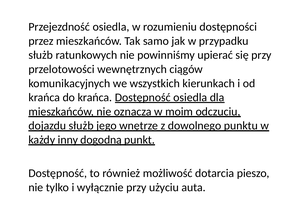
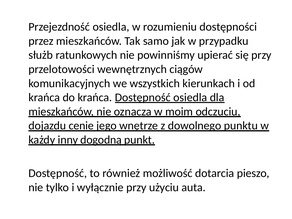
dojazdu służb: służb -> cenie (81, 126)
